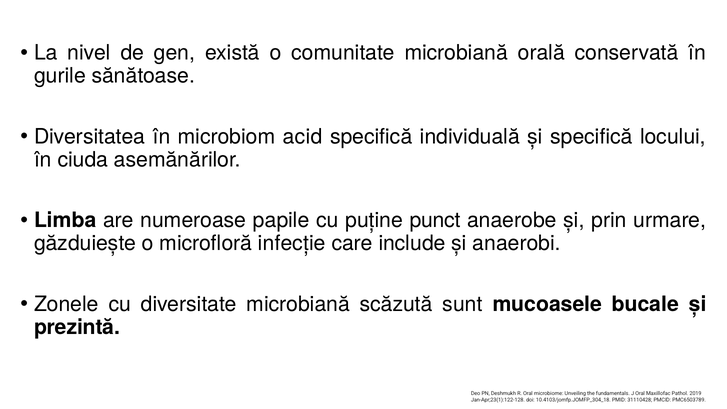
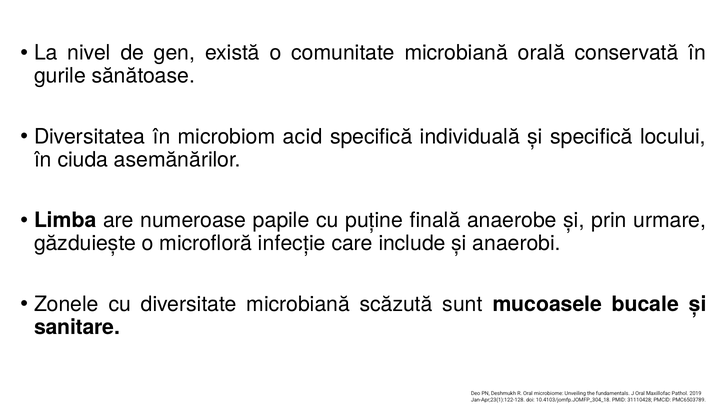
punct: punct -> finală (435, 220)
prezintă: prezintă -> sanitare (77, 327)
